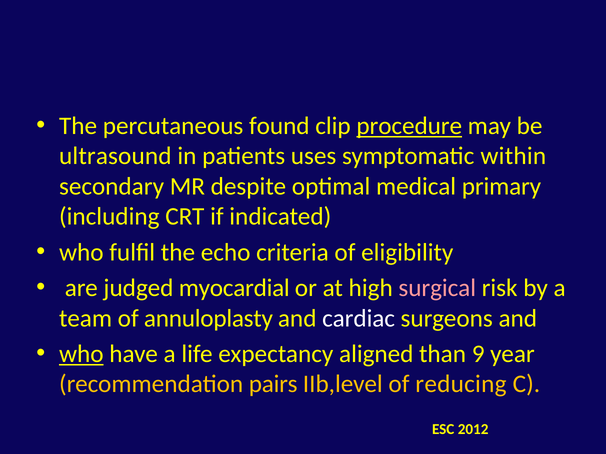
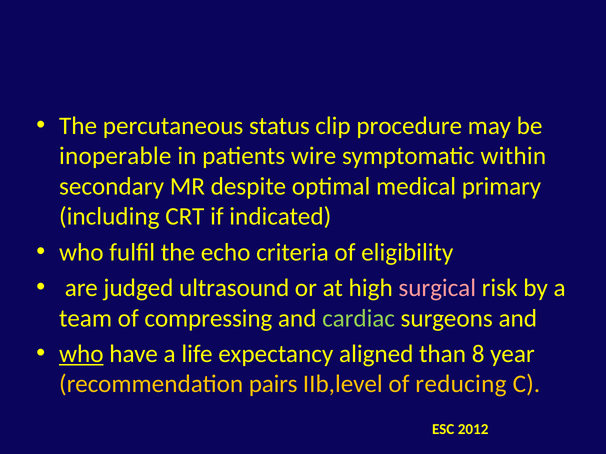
found: found -> status (279, 126)
procedure underline: present -> none (409, 126)
ultrasound: ultrasound -> inoperable (115, 156)
uses: uses -> wire (314, 156)
myocardial: myocardial -> ultrasound (234, 288)
annuloplasty: annuloplasty -> compressing (208, 319)
cardiac colour: white -> light green (359, 319)
9: 9 -> 8 (478, 354)
